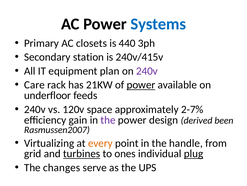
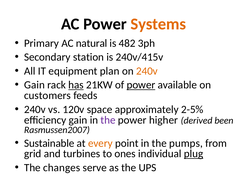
Systems colour: blue -> orange (158, 24)
closets: closets -> natural (92, 43)
440: 440 -> 482 (127, 43)
240v colour: purple -> orange (147, 71)
Care: Care -> Gain (34, 85)
has underline: none -> present (76, 85)
underfloor: underfloor -> customers (47, 95)
2-7%: 2-7% -> 2-5% (192, 109)
design: design -> higher (164, 120)
Virtualizing: Virtualizing -> Sustainable (49, 143)
handle: handle -> pumps (186, 143)
turbines underline: present -> none (82, 153)
